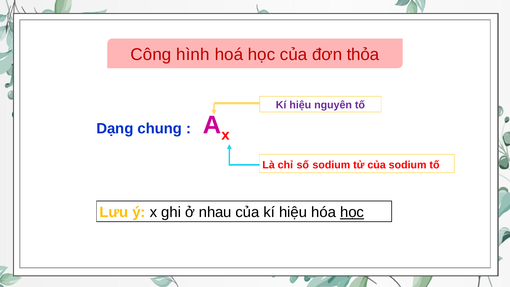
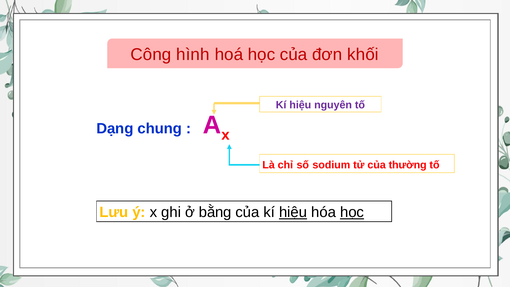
thỏa: thỏa -> khối (363, 55)
của sodium: sodium -> thường (408, 165)
nhau: nhau -> bằng (215, 212)
hiệu underline: none -> present (293, 212)
